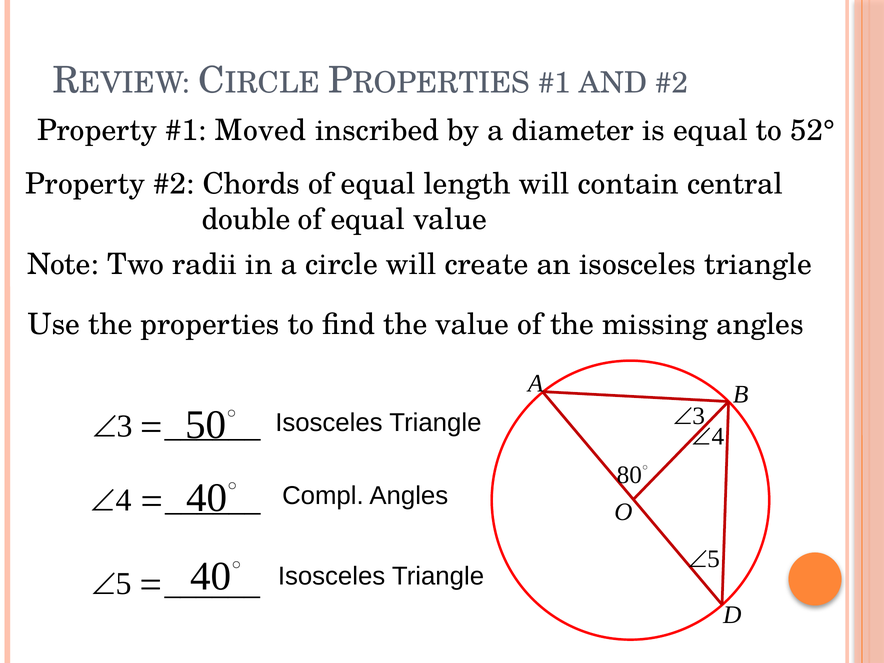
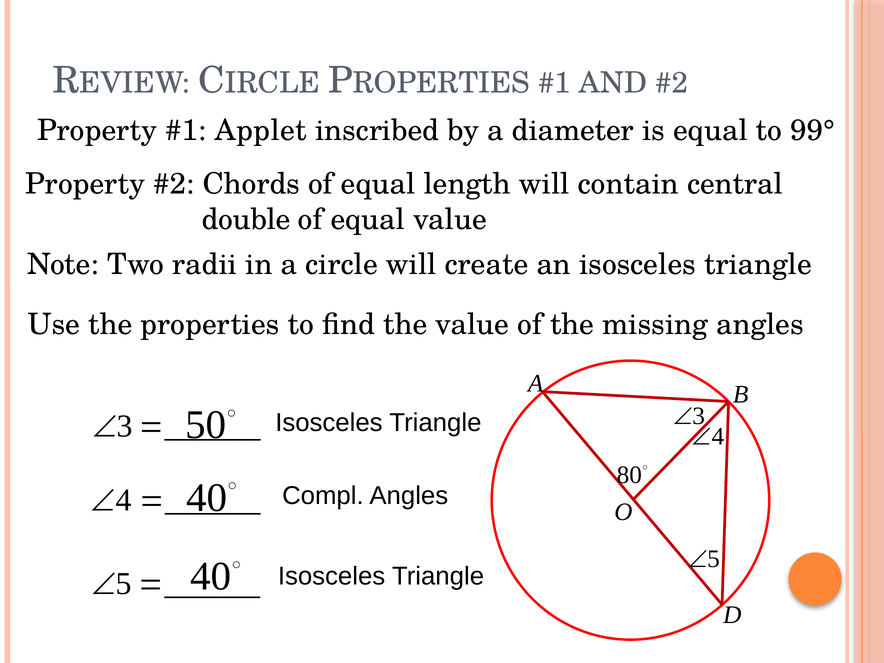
Moved: Moved -> Applet (261, 131)
52°: 52° -> 99° (813, 131)
